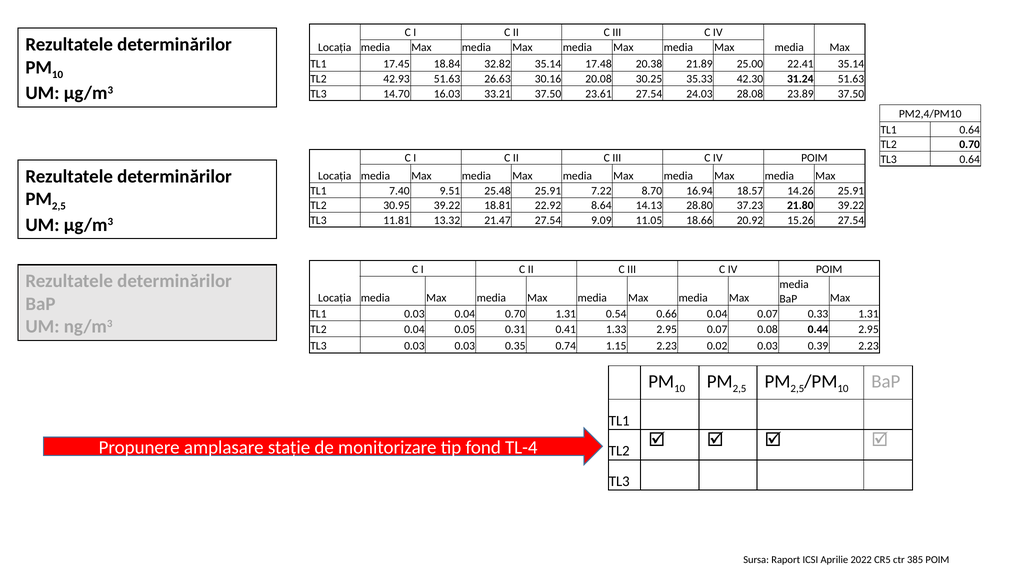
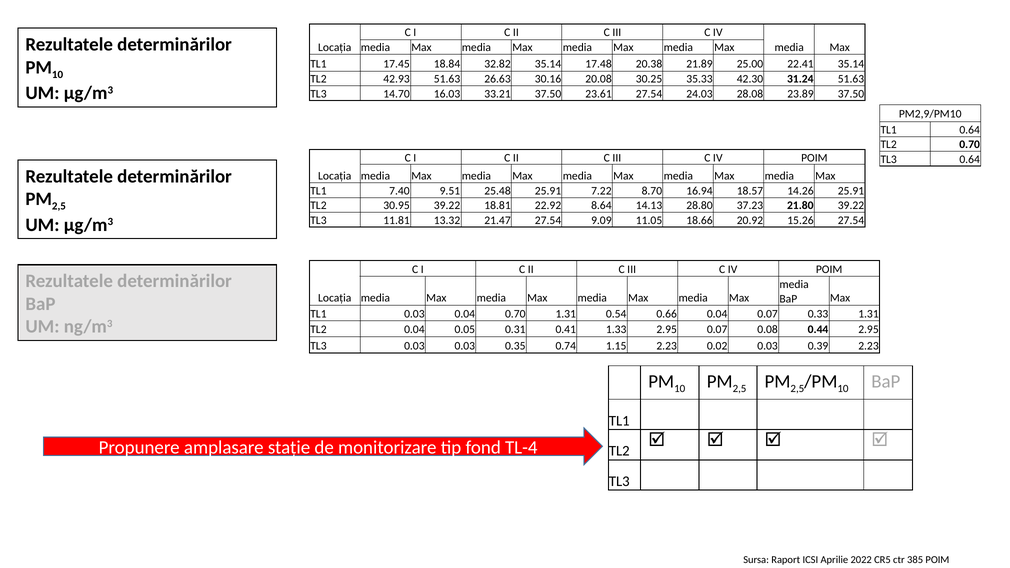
PM2,4/PM10: PM2,4/PM10 -> PM2,9/PM10 (930, 114)
